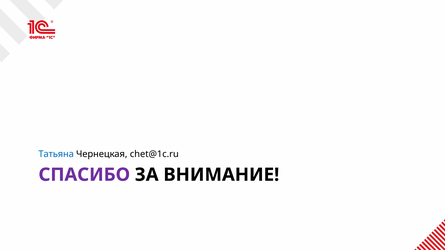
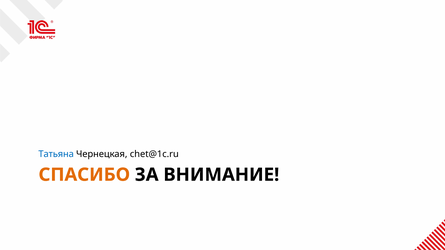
СПАСИБО colour: purple -> orange (84, 175)
